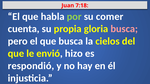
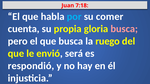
por colour: light green -> light blue (74, 17)
cielos: cielos -> ruego (108, 41)
hizo: hizo -> será (74, 54)
